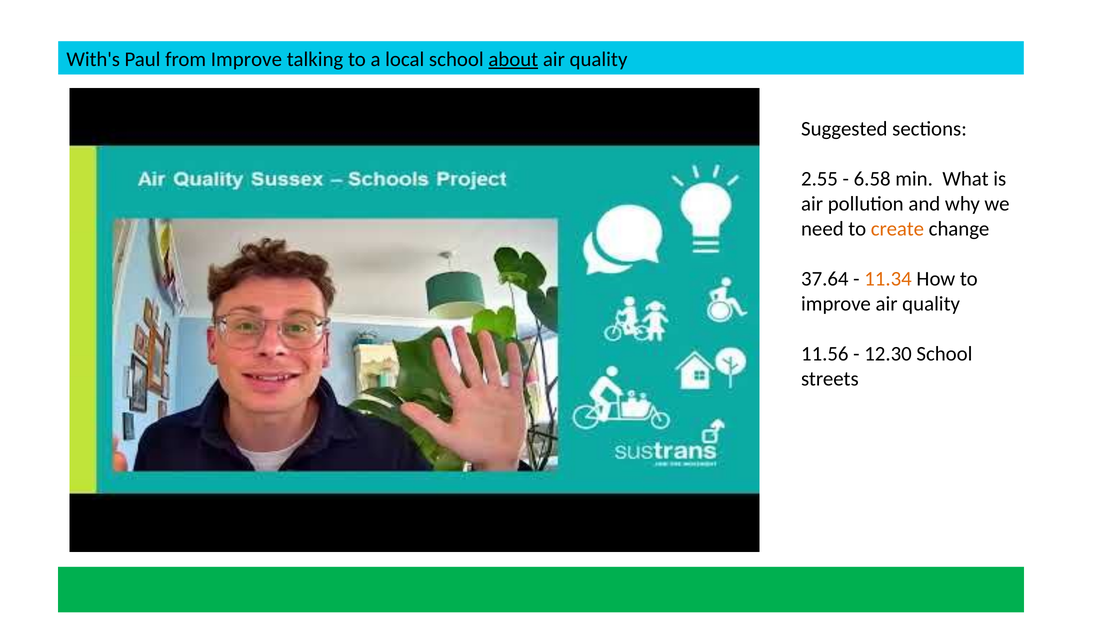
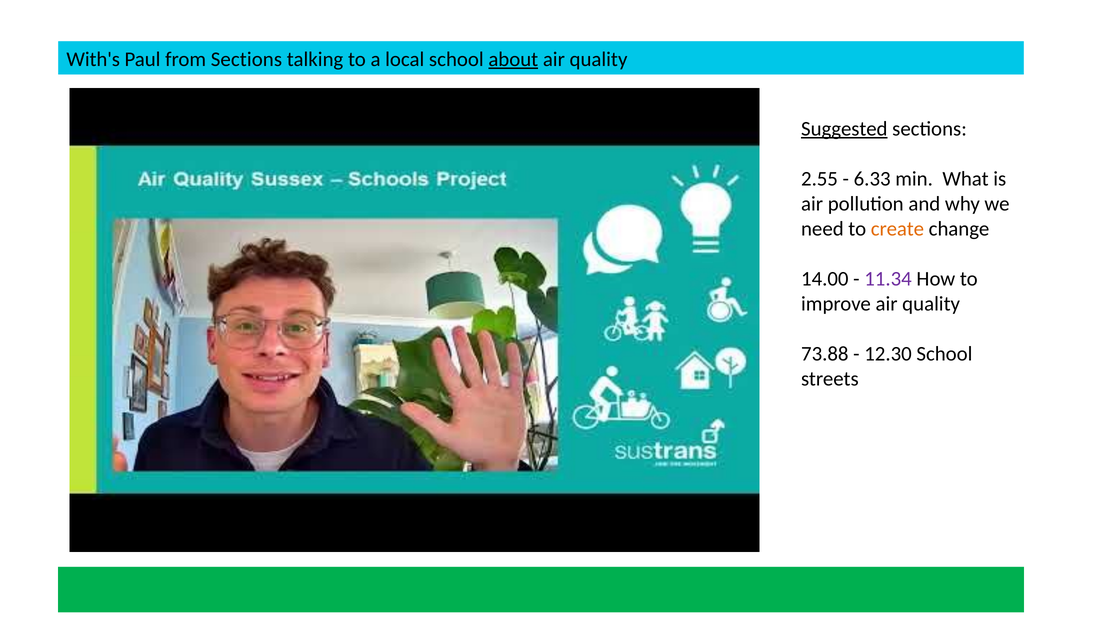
from Improve: Improve -> Sections (246, 59)
Suggested underline: none -> present (844, 129)
6.58: 6.58 -> 6.33 (872, 179)
37.64: 37.64 -> 14.00 (825, 279)
11.34 colour: orange -> purple (888, 279)
11.56: 11.56 -> 73.88 (825, 354)
